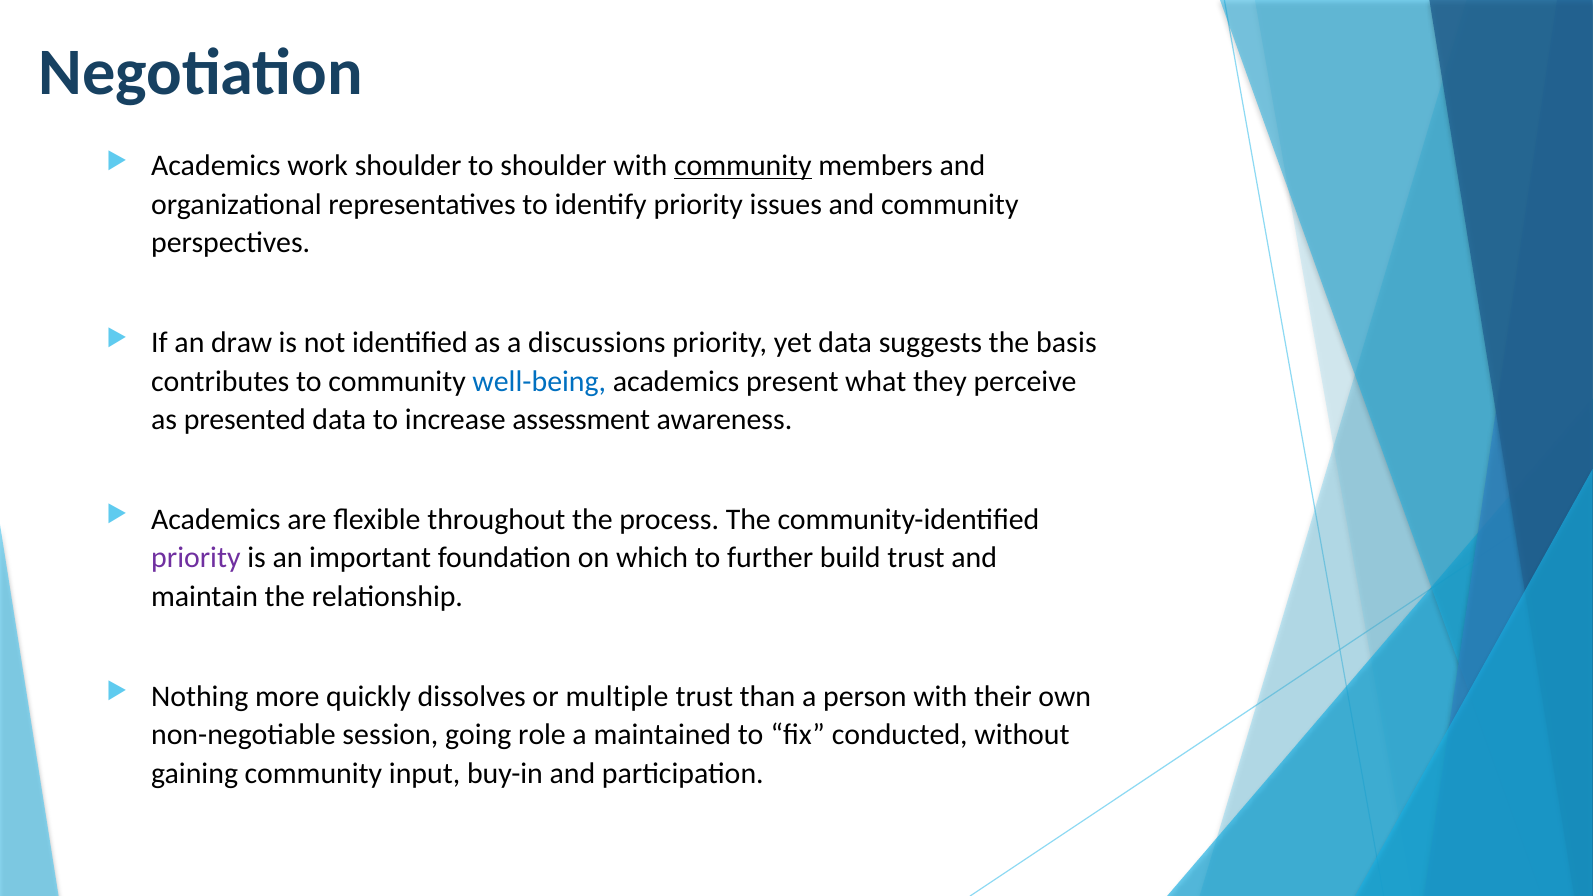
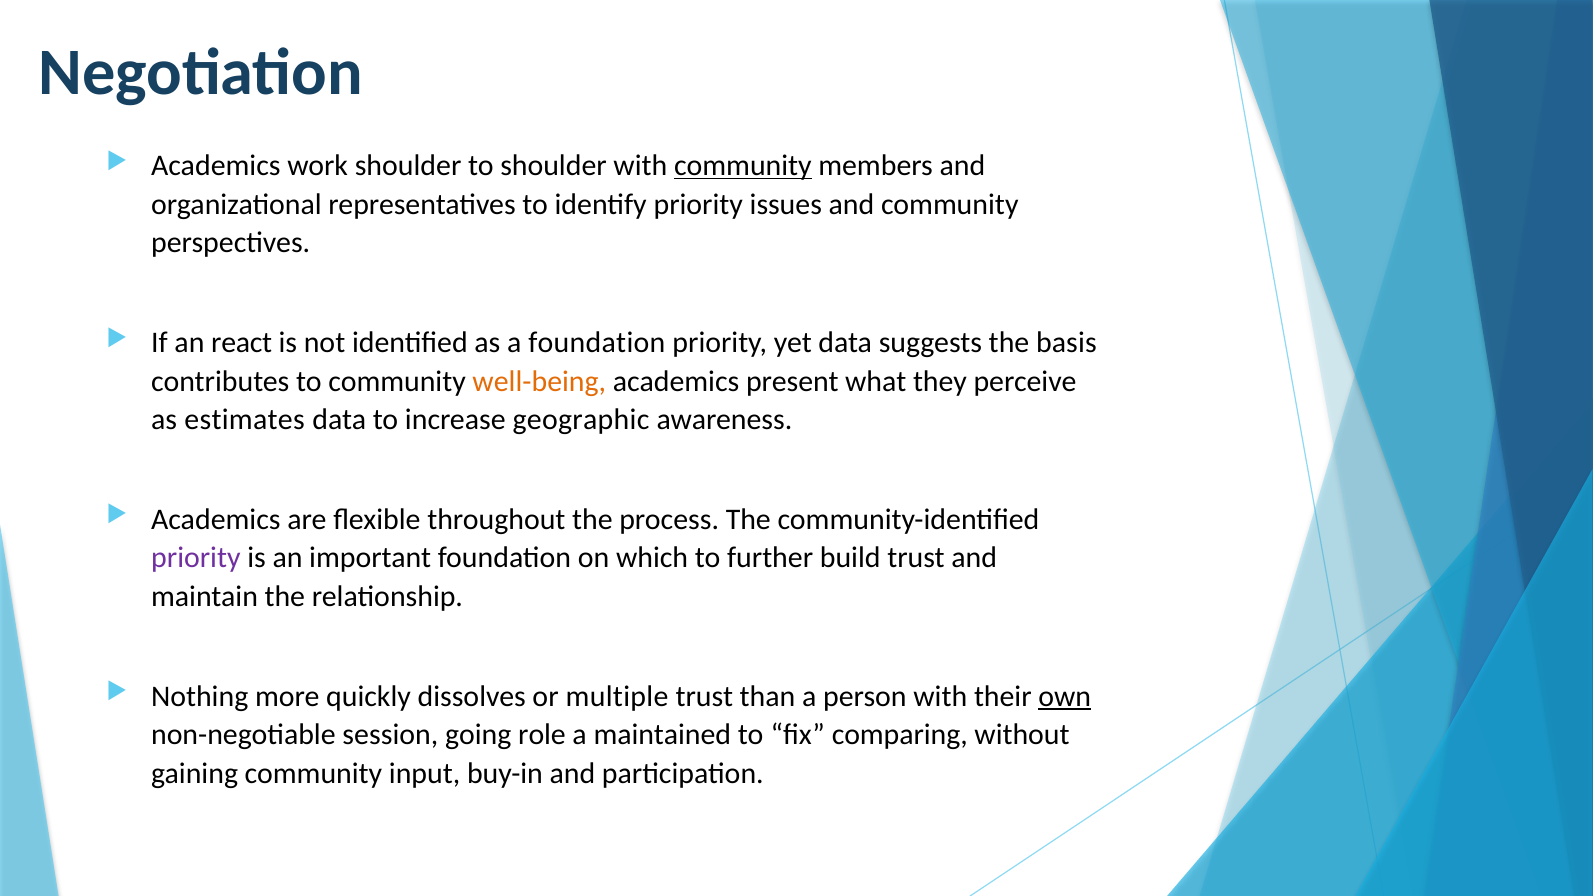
draw: draw -> react (242, 343)
a discussions: discussions -> foundation (597, 343)
well-being colour: blue -> orange (539, 381)
presented: presented -> estimates (245, 420)
assessment: assessment -> geographic (581, 420)
own underline: none -> present (1065, 696)
conducted: conducted -> comparing (900, 735)
